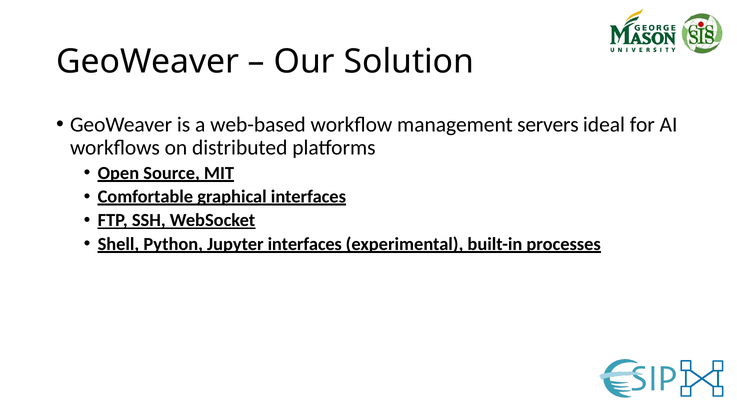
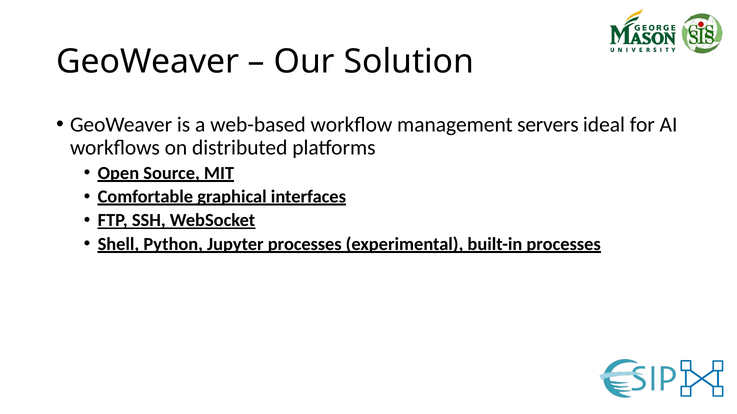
Jupyter interfaces: interfaces -> processes (305, 244)
